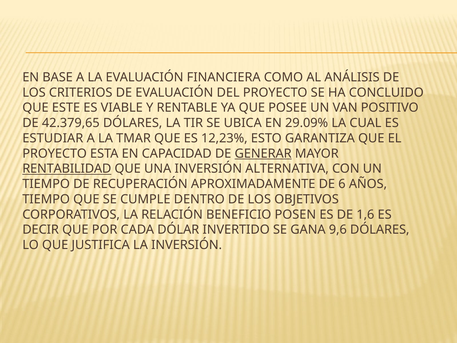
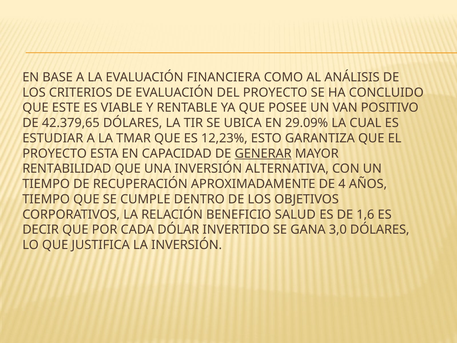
RENTABILIDAD underline: present -> none (67, 169)
6: 6 -> 4 (342, 184)
POSEN: POSEN -> SALUD (295, 214)
9,6: 9,6 -> 3,0 (338, 230)
